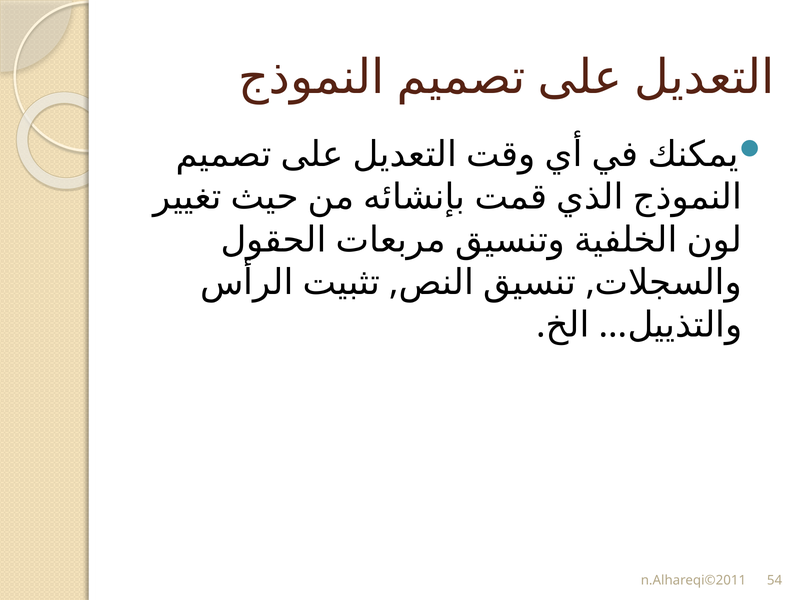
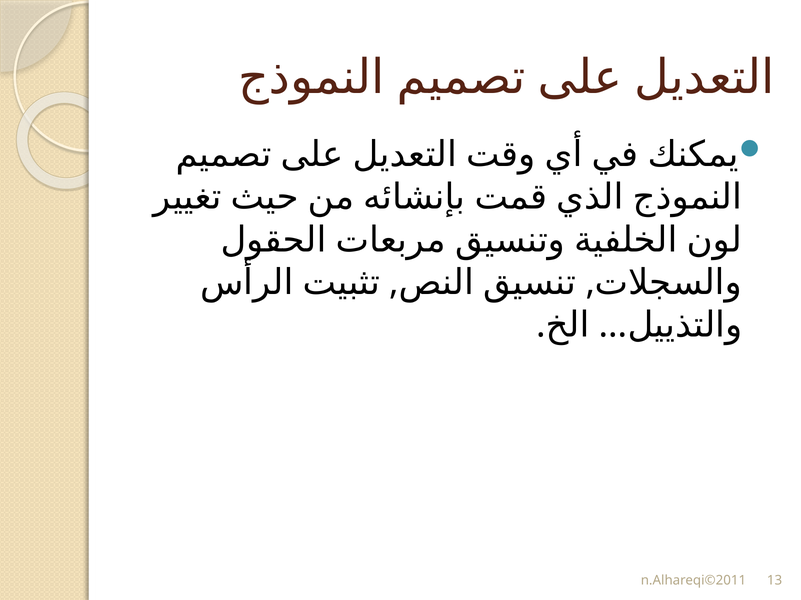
54: 54 -> 13 (775, 581)
